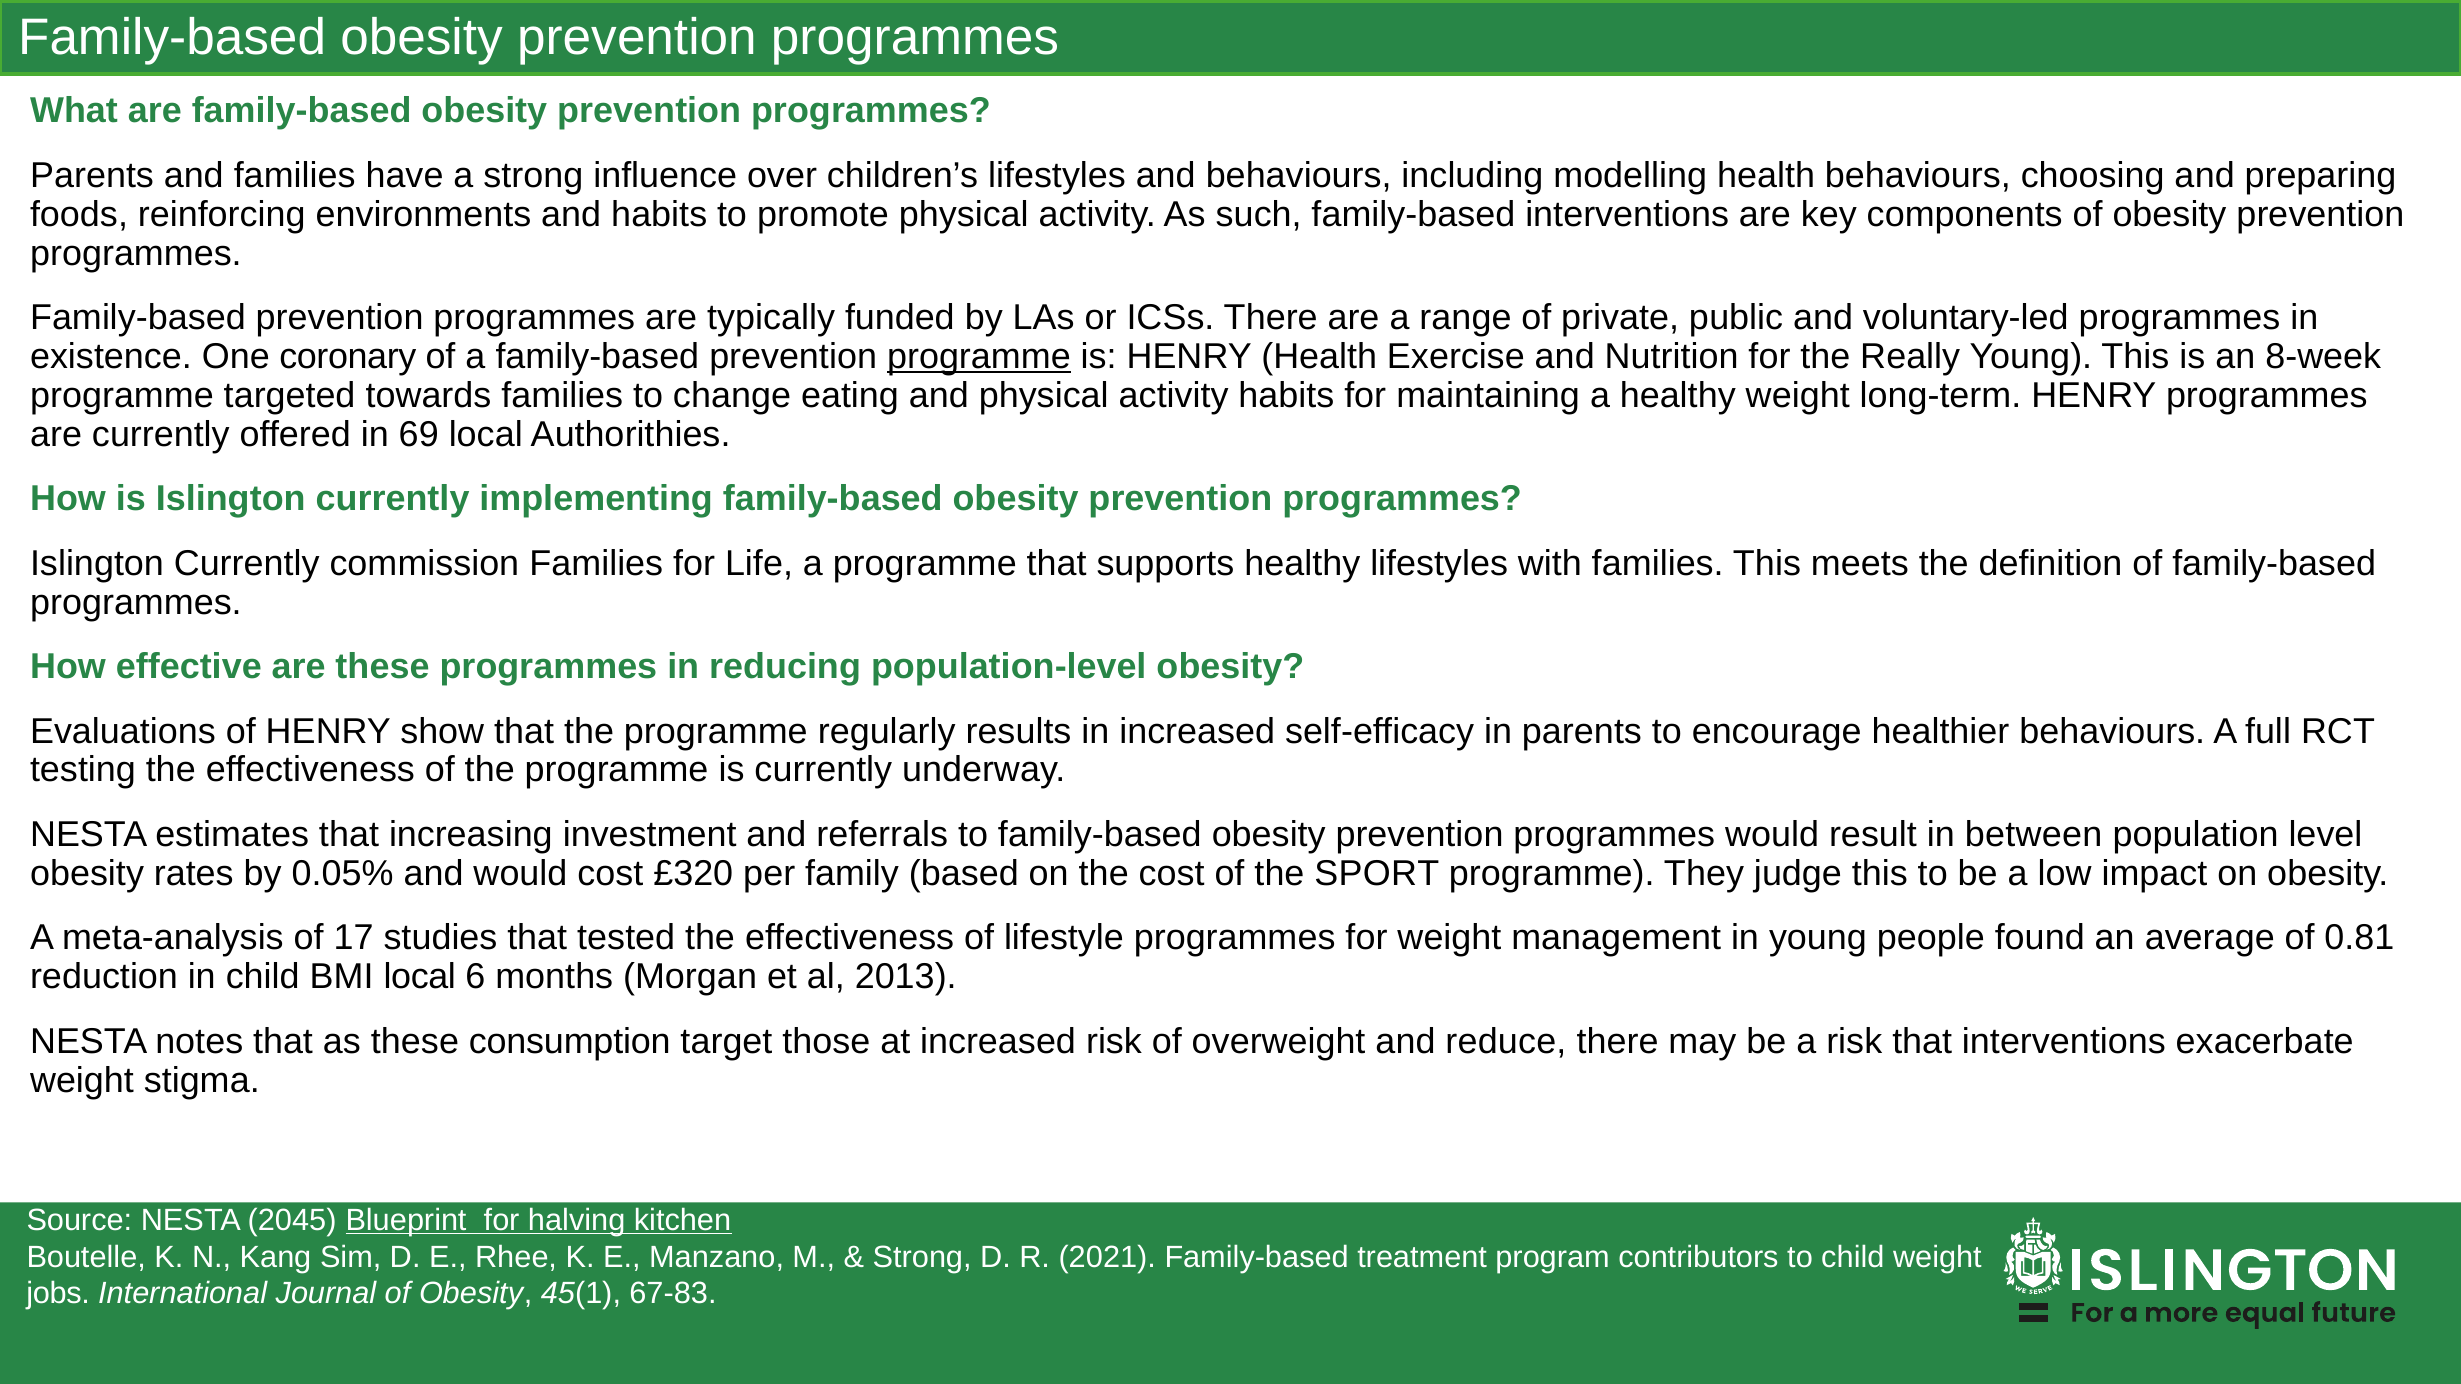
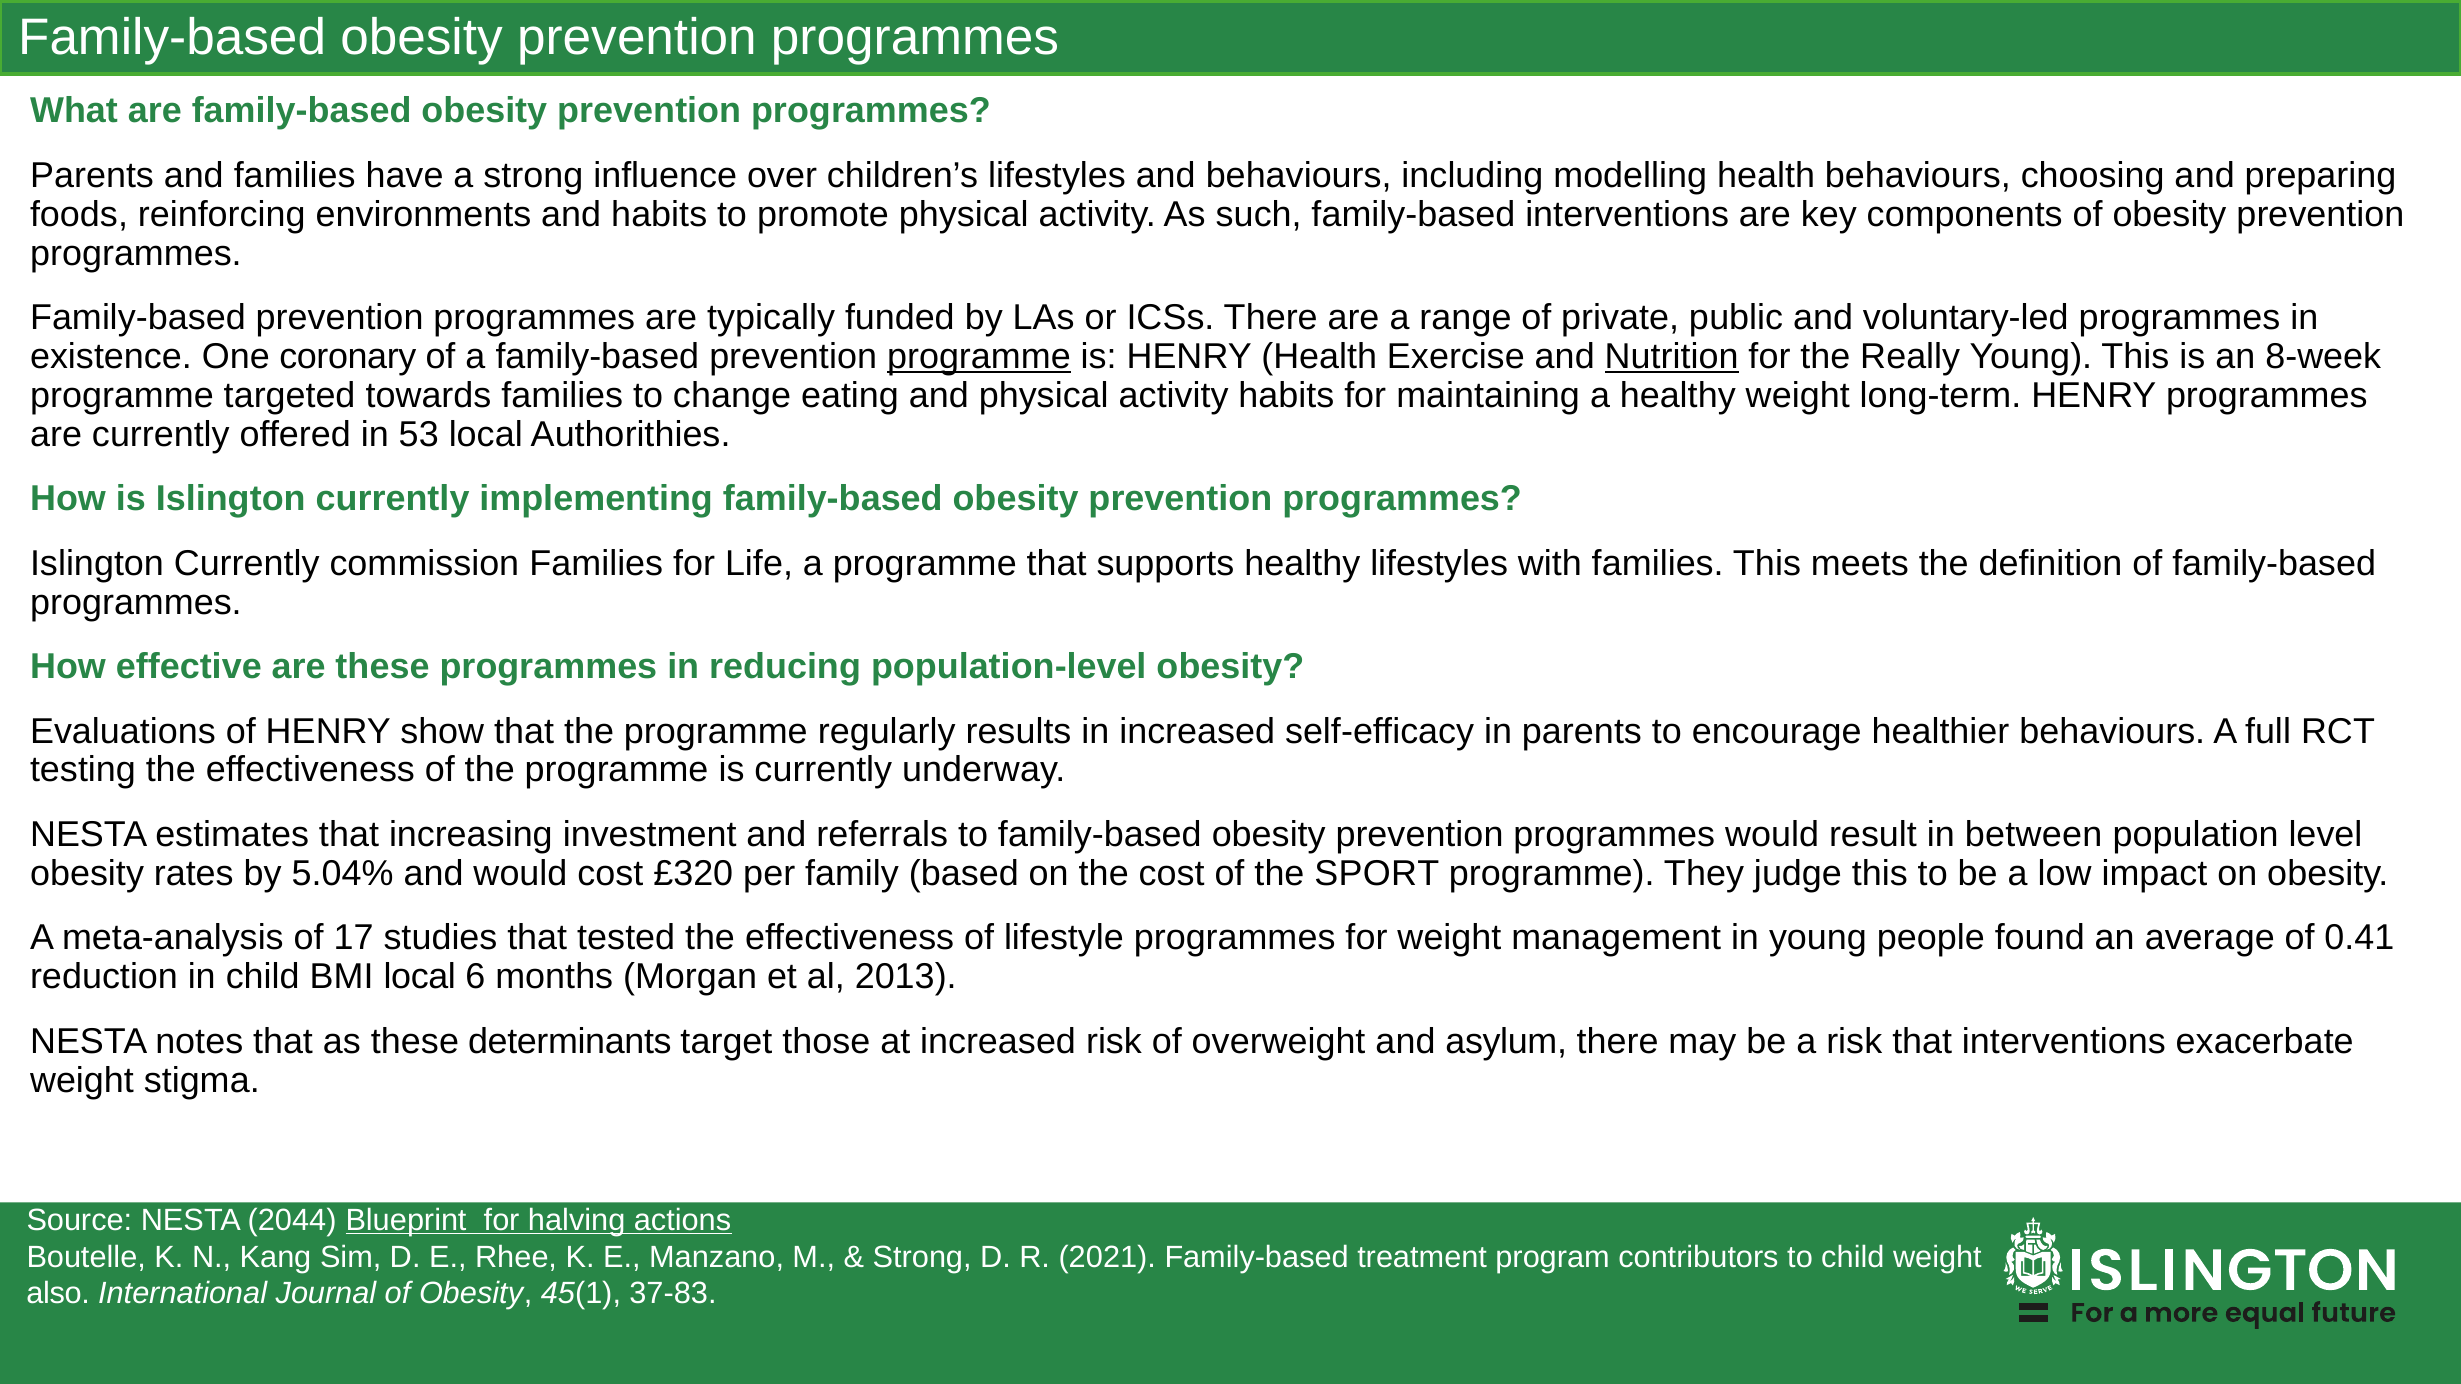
Nutrition underline: none -> present (1672, 357)
69: 69 -> 53 (419, 434)
0.05%: 0.05% -> 5.04% (342, 874)
0.81: 0.81 -> 0.41 (2359, 938)
consumption: consumption -> determinants (570, 1042)
reduce: reduce -> asylum (1506, 1042)
2045: 2045 -> 2044 (292, 1220)
kitchen: kitchen -> actions (683, 1220)
jobs: jobs -> also (58, 1294)
67-83: 67-83 -> 37-83 (673, 1294)
